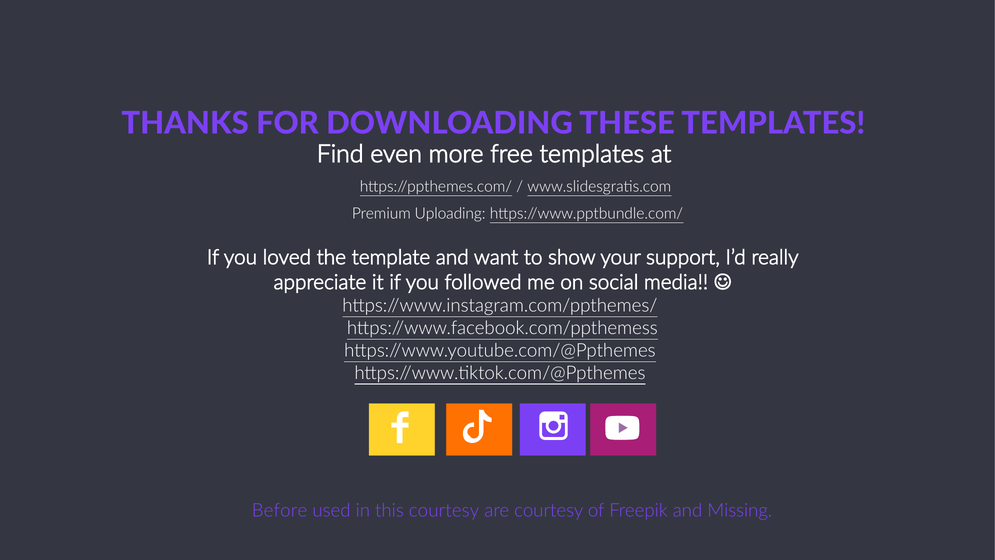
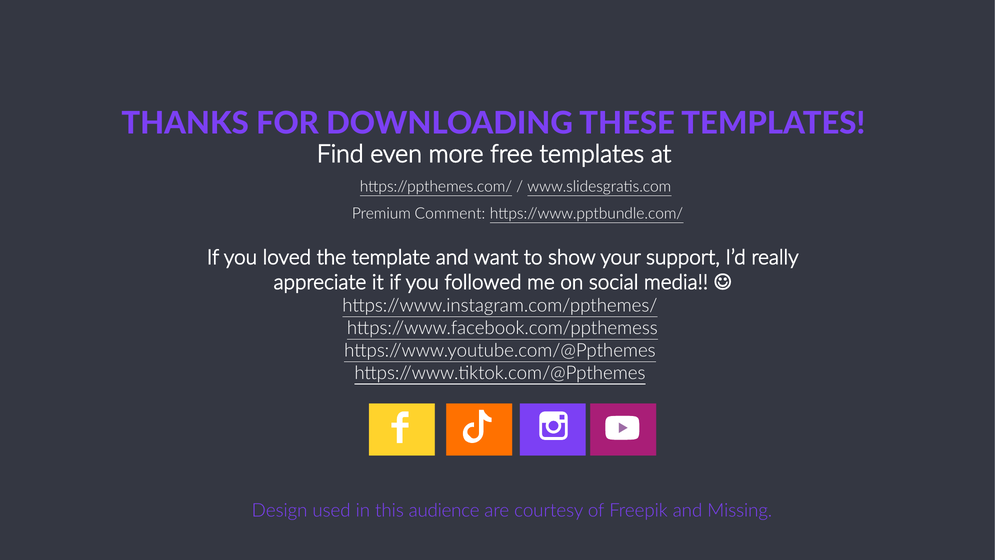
Uploading: Uploading -> Comment (450, 213)
Before: Before -> Design (280, 510)
this courtesy: courtesy -> audience (444, 510)
